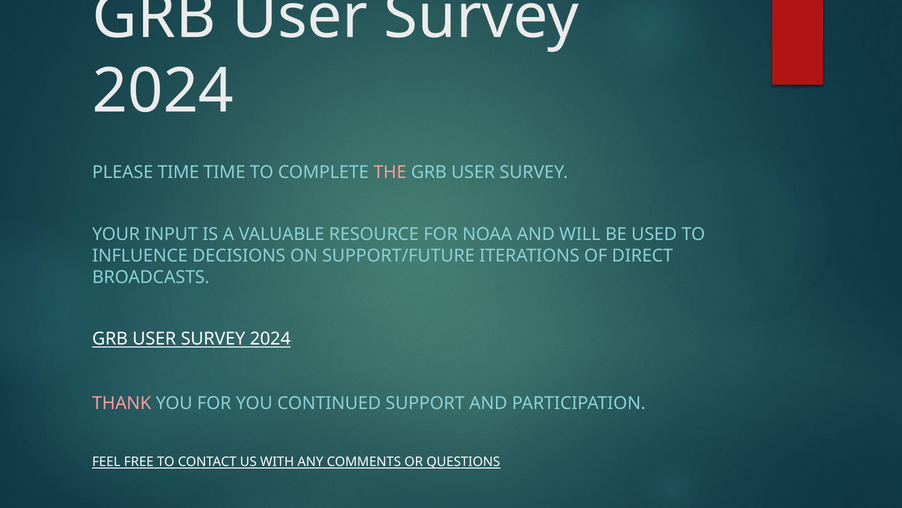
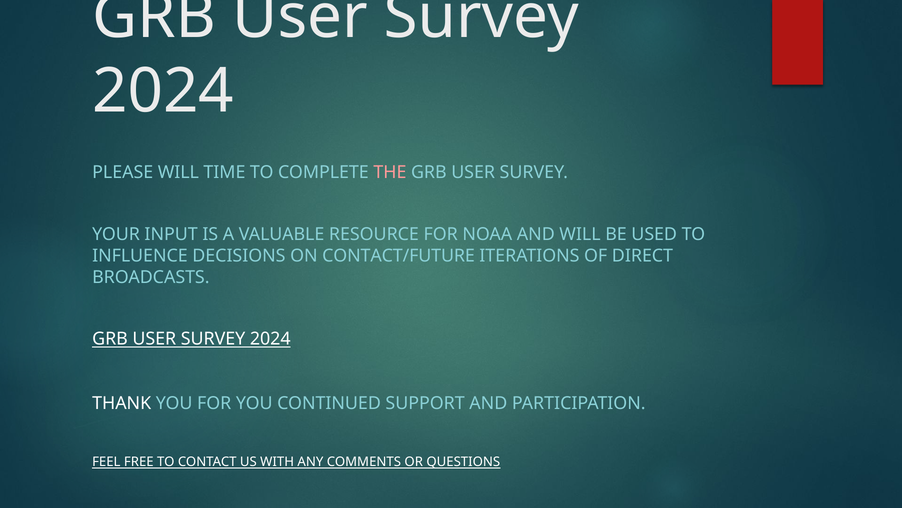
PLEASE TIME: TIME -> WILL (178, 172)
SUPPORT/FUTURE: SUPPORT/FUTURE -> CONTACT/FUTURE (399, 255)
THANK colour: pink -> white (122, 403)
